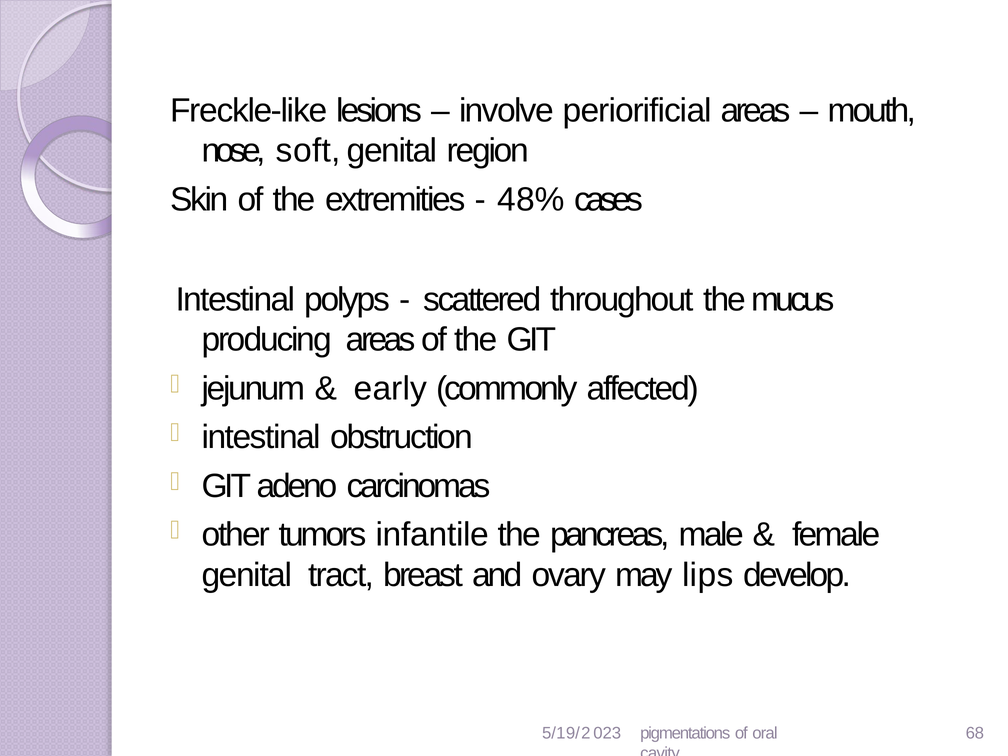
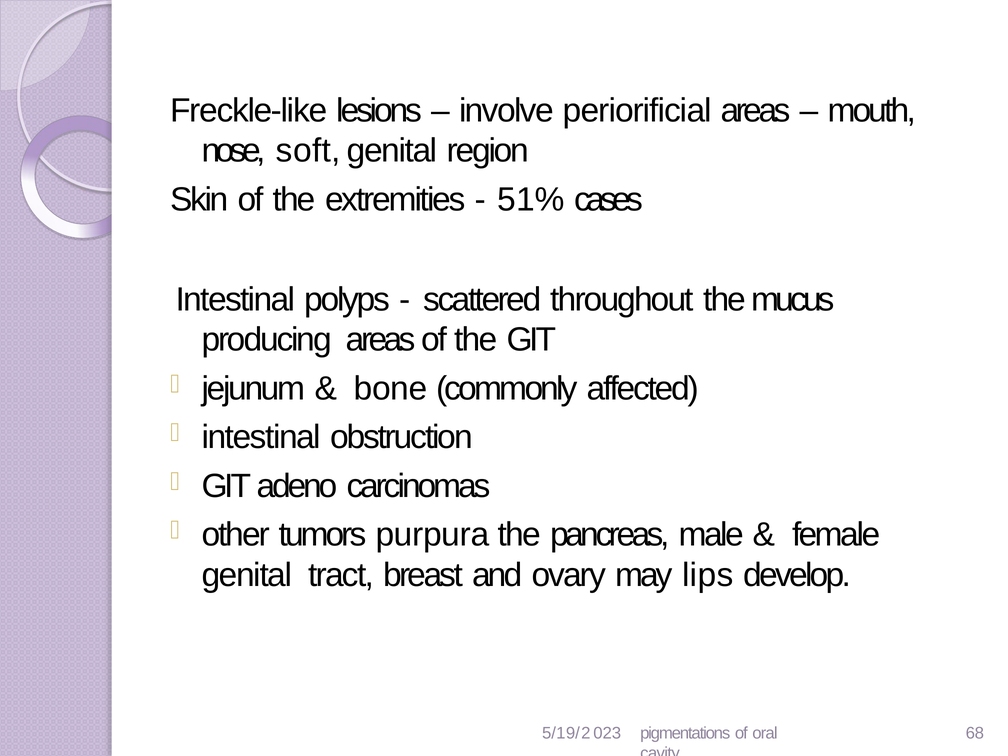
48%: 48% -> 51% (531, 200)
early: early -> bone (391, 389)
infantile: infantile -> purpura (432, 535)
